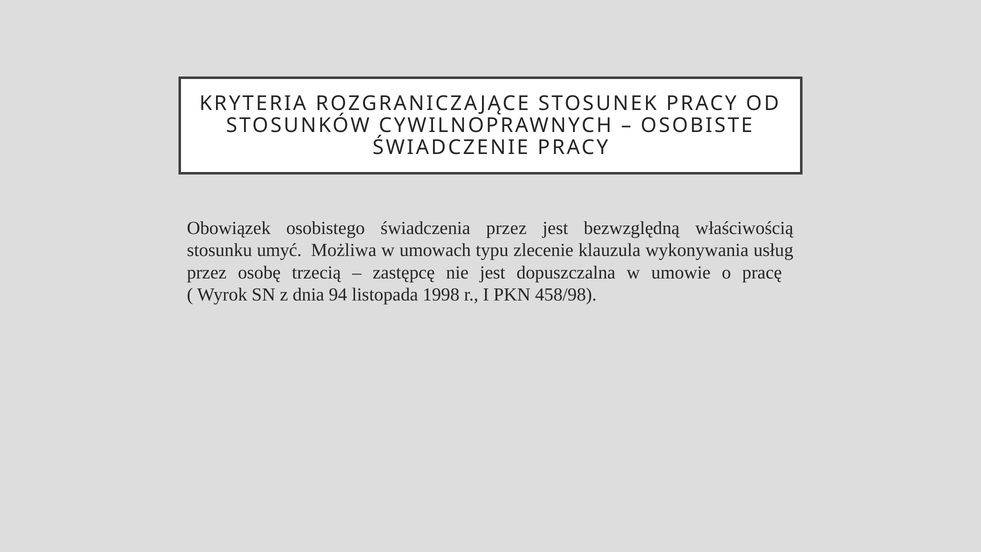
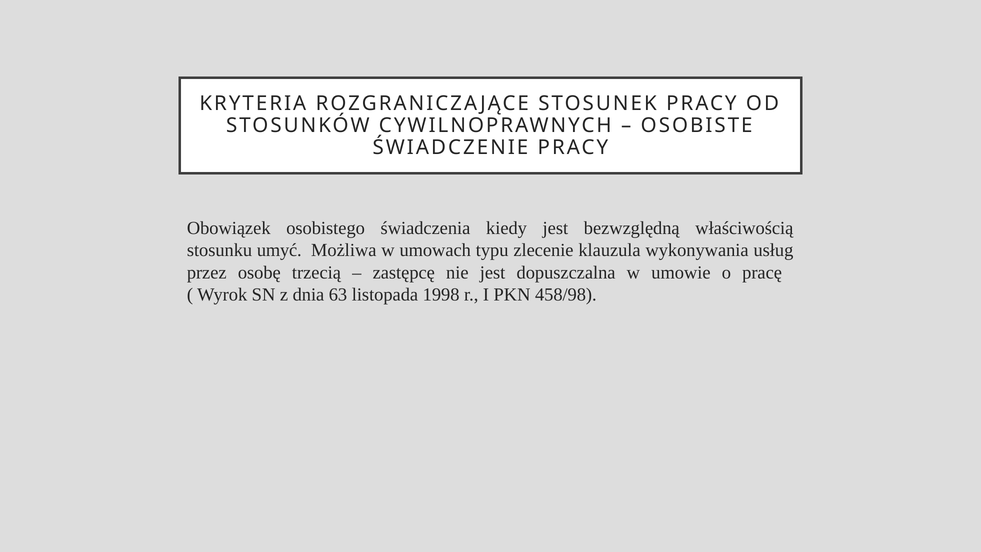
świadczenia przez: przez -> kiedy (507, 228)
94: 94 -> 63 (338, 294)
